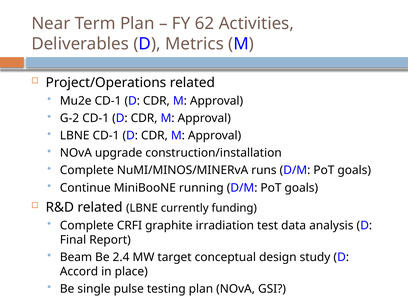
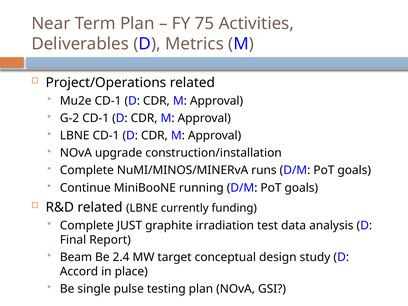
62: 62 -> 75 (205, 24)
CRFI: CRFI -> JUST (129, 225)
